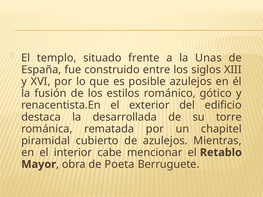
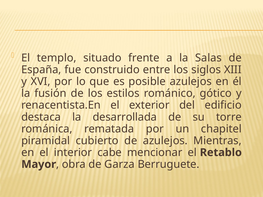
Unas: Unas -> Salas (208, 58)
Poeta: Poeta -> Garza (120, 164)
